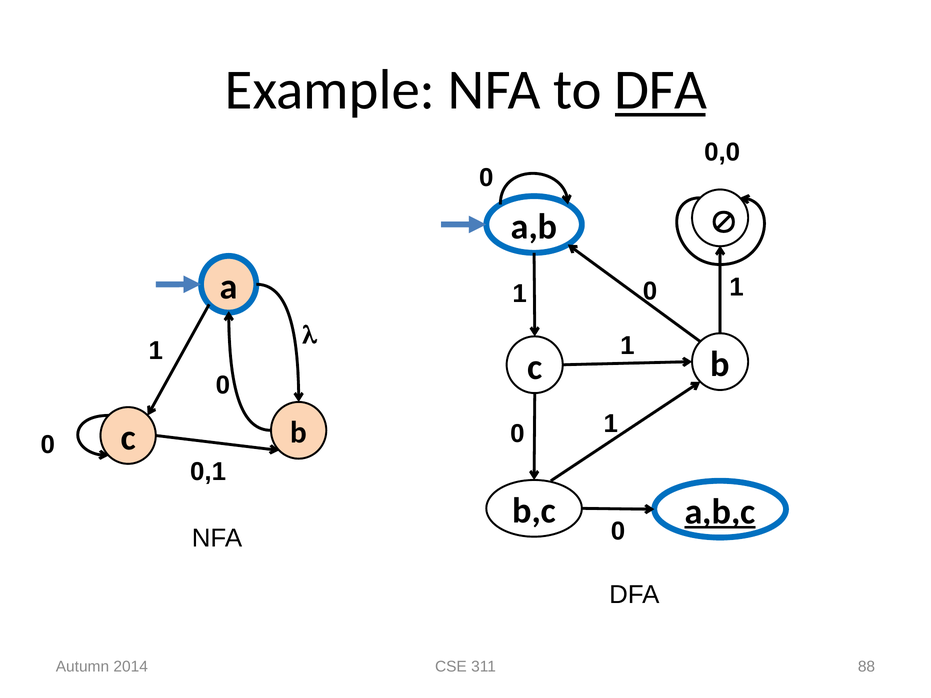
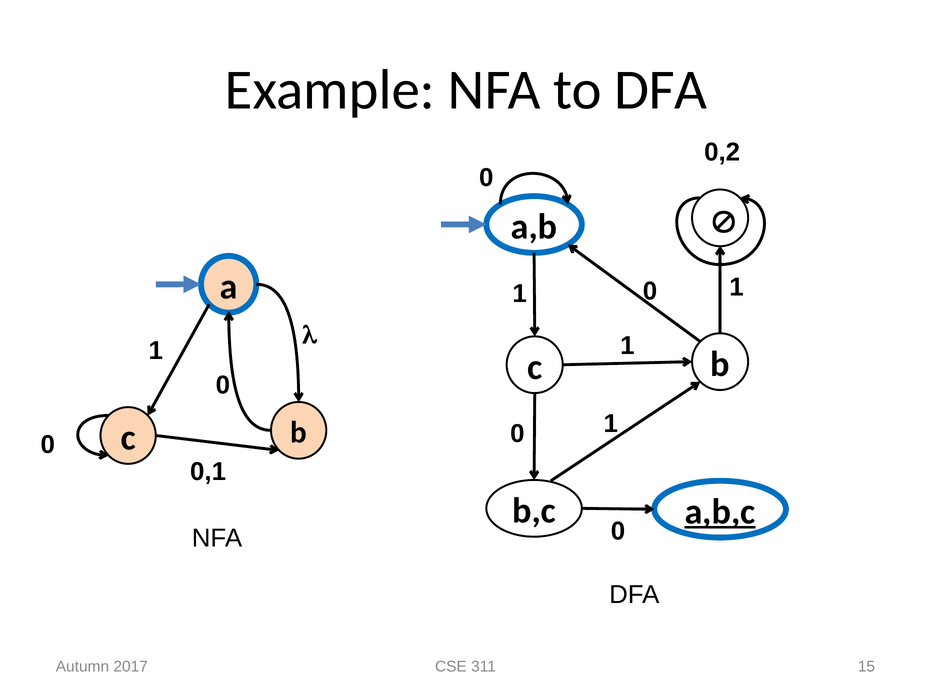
DFA underline: present -> none (661, 90)
0,0: 0,0 -> 0,2 (722, 152)
2014: 2014 -> 2017 (131, 667)
88: 88 -> 15 (867, 667)
